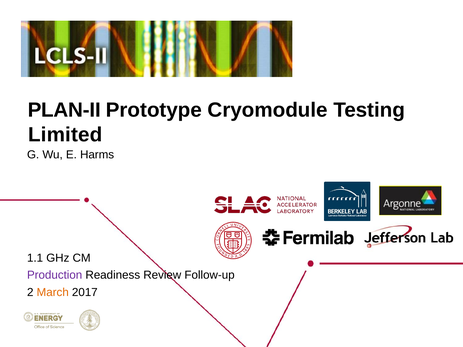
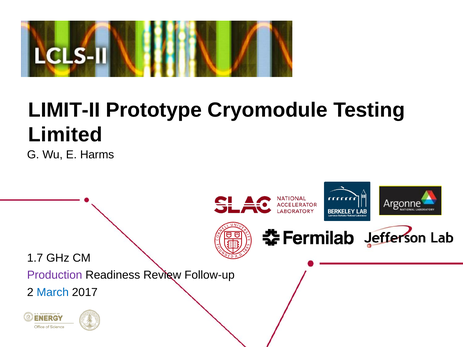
PLAN-II: PLAN-II -> LIMIT-II (64, 110)
1.1: 1.1 -> 1.7 (35, 258)
March colour: orange -> blue (53, 293)
